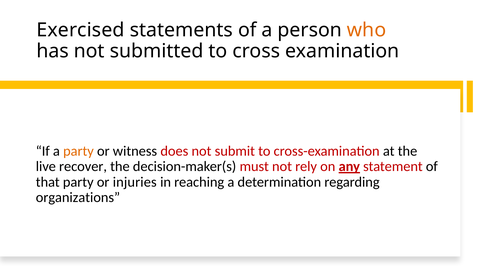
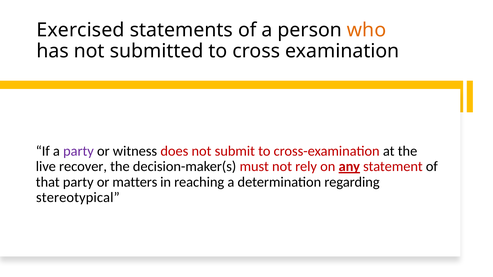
party colour: orange -> purple (78, 151)
injuries: injuries -> matters (135, 182)
organizations: organizations -> stereotypical (78, 198)
